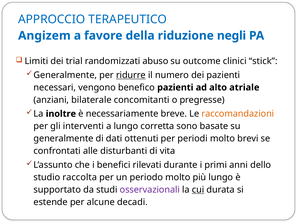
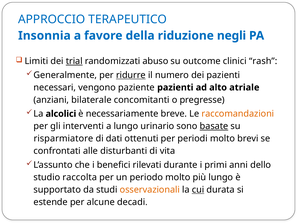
Angizem: Angizem -> Insonnia (44, 36)
trial underline: none -> present (74, 61)
stick: stick -> rash (263, 61)
benefico: benefico -> paziente (136, 87)
inoltre: inoltre -> alcolici (61, 114)
corretta: corretta -> urinario (157, 126)
basate underline: none -> present (214, 126)
generalmente: generalmente -> risparmiatore (63, 138)
osservazionali colour: purple -> orange (150, 189)
